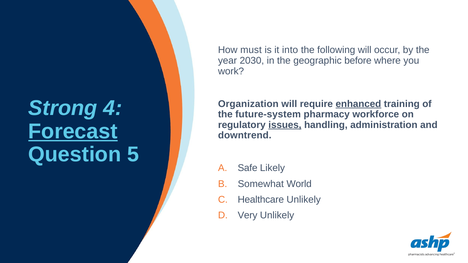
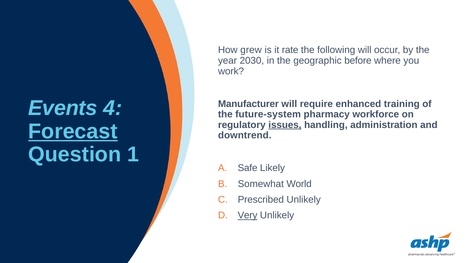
must: must -> grew (251, 50)
into: into -> rate (290, 50)
Strong: Strong -> Events (63, 108)
Organization: Organization -> Manufacturer (248, 104)
enhanced underline: present -> none (358, 104)
5: 5 -> 1 (133, 155)
Healthcare: Healthcare -> Prescribed (261, 200)
Very underline: none -> present (248, 216)
